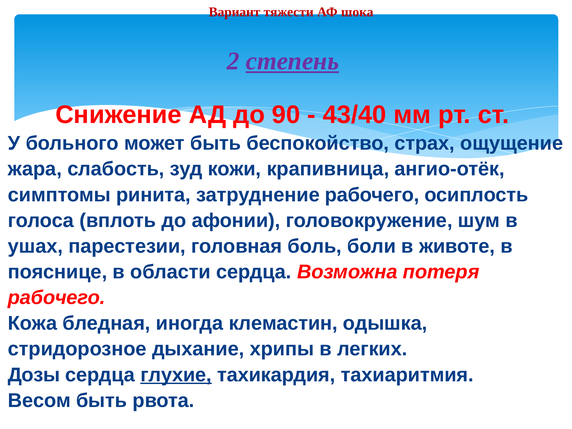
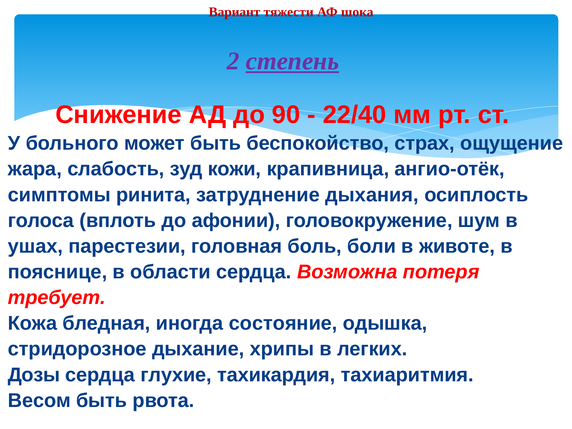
43/40: 43/40 -> 22/40 (355, 115)
затруднение рабочего: рабочего -> дыхания (372, 195)
рабочего: рабочего -> требует (57, 298)
клемастин: клемастин -> состояние (283, 323)
глухие underline: present -> none (176, 375)
